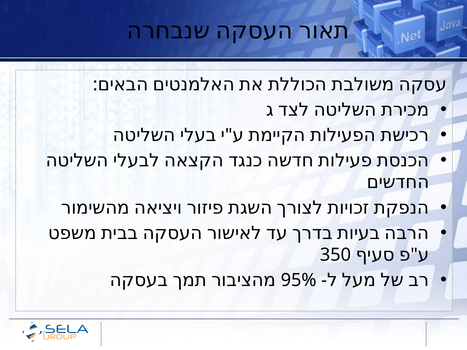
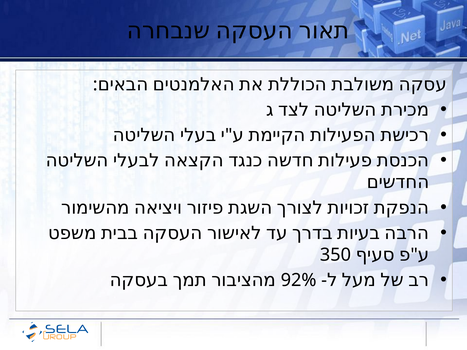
95%: 95% -> 92% (299, 280)
